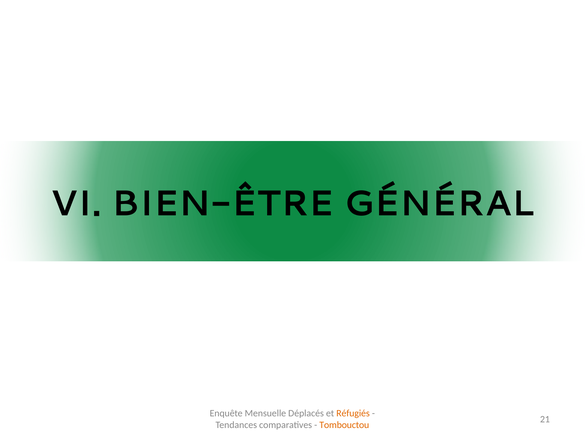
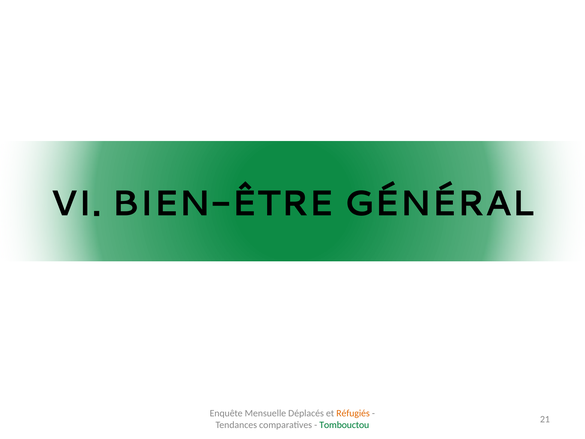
Tombouctou colour: orange -> green (344, 425)
